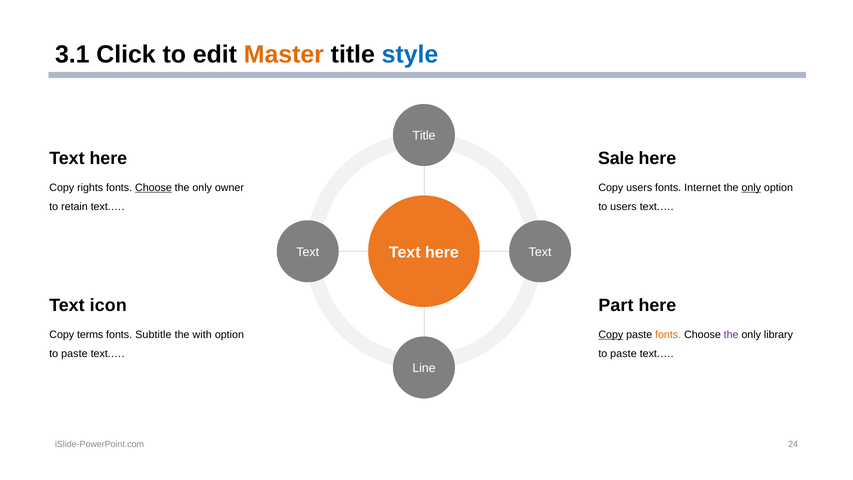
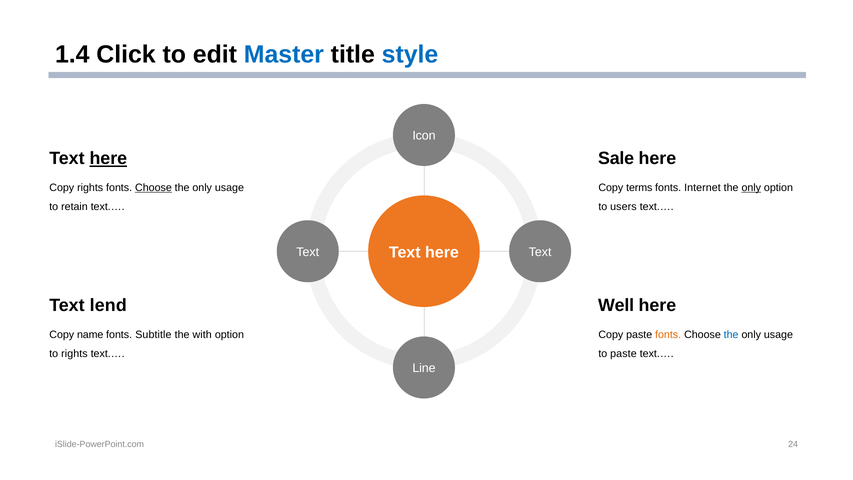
3.1: 3.1 -> 1.4 (72, 54)
Master colour: orange -> blue (284, 54)
Title: Title -> Icon (424, 136)
here underline: none -> present (108, 159)
owner: owner -> usage (229, 188)
Copy users: users -> terms (639, 188)
icon: icon -> lend (108, 305)
Part: Part -> Well (616, 305)
terms: terms -> name (90, 335)
Copy underline: present -> none (611, 335)
the colour: purple -> blue (731, 335)
library: library -> usage (778, 335)
paste: paste -> rights (74, 354)
